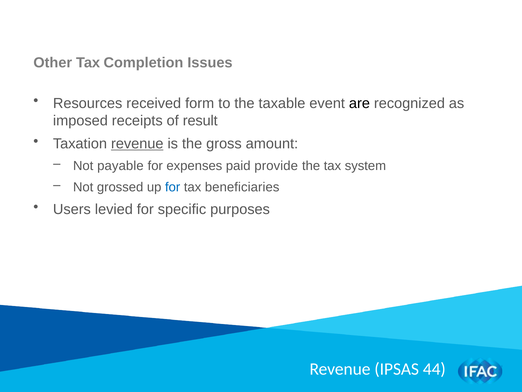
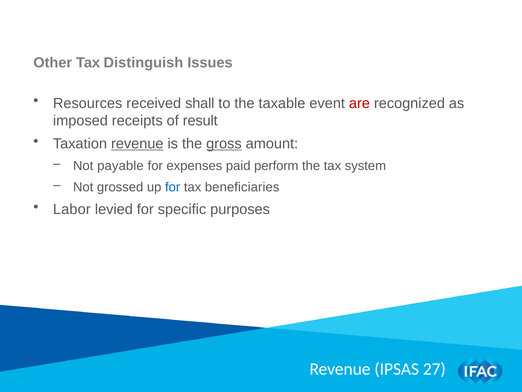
Completion: Completion -> Distinguish (143, 63)
form: form -> shall (200, 103)
are colour: black -> red (359, 103)
gross underline: none -> present (224, 144)
provide: provide -> perform (276, 166)
Users: Users -> Labor (72, 209)
44: 44 -> 27 (434, 369)
